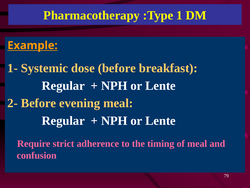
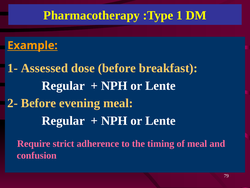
Systemic: Systemic -> Assessed (44, 68)
